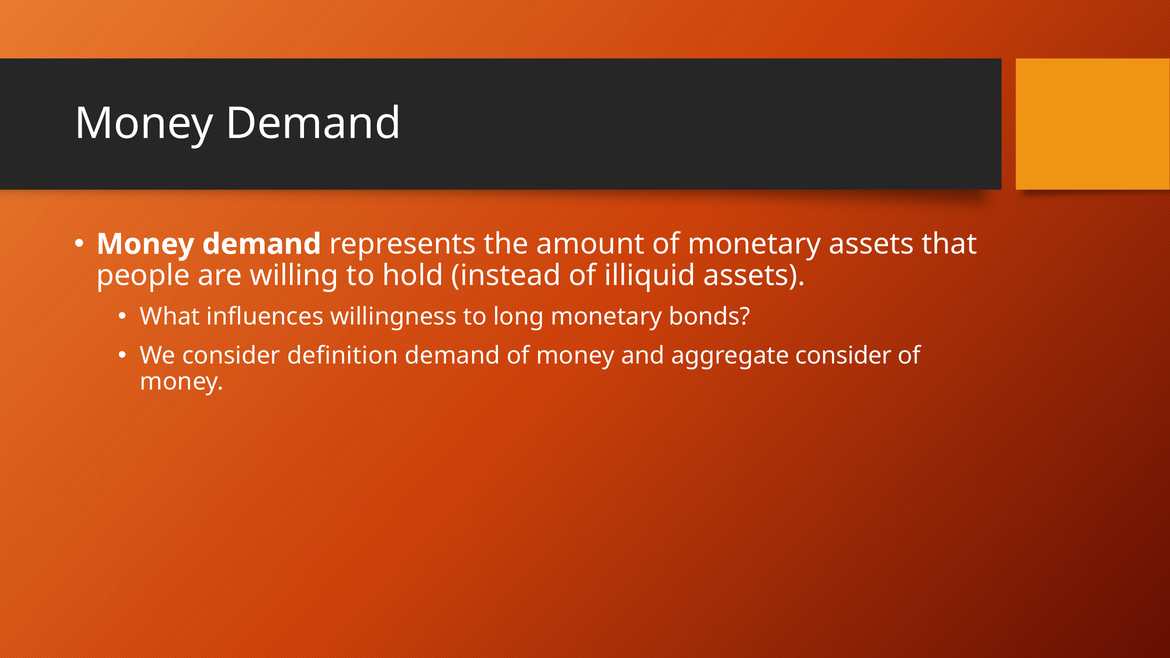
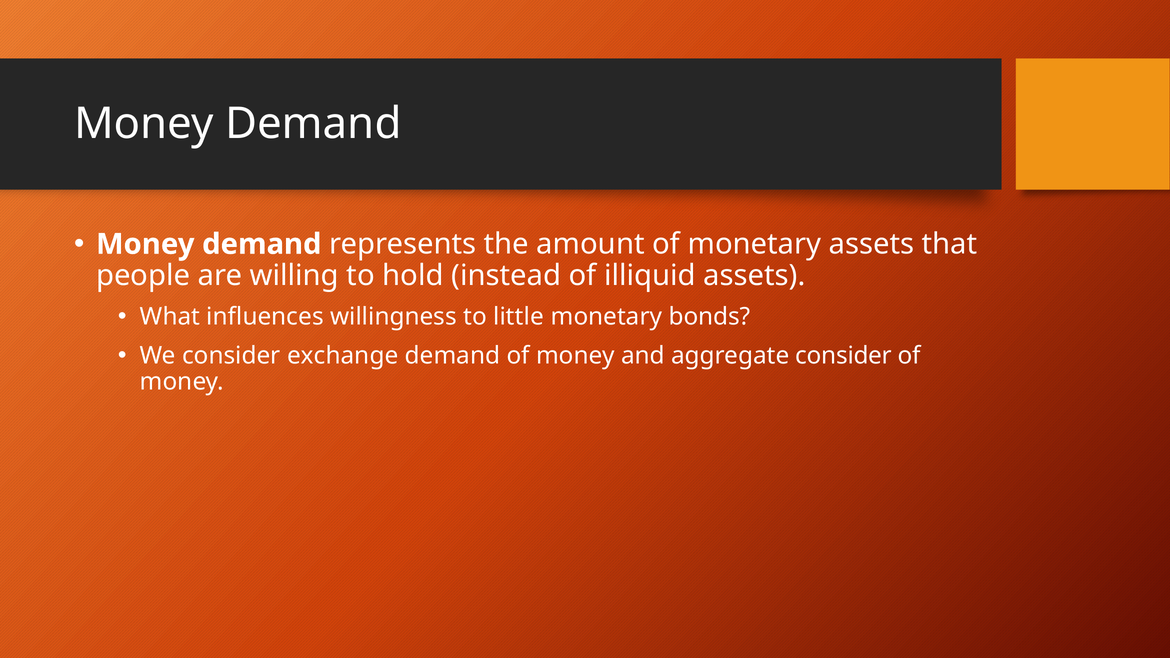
long: long -> little (519, 317)
definition: definition -> exchange (343, 356)
